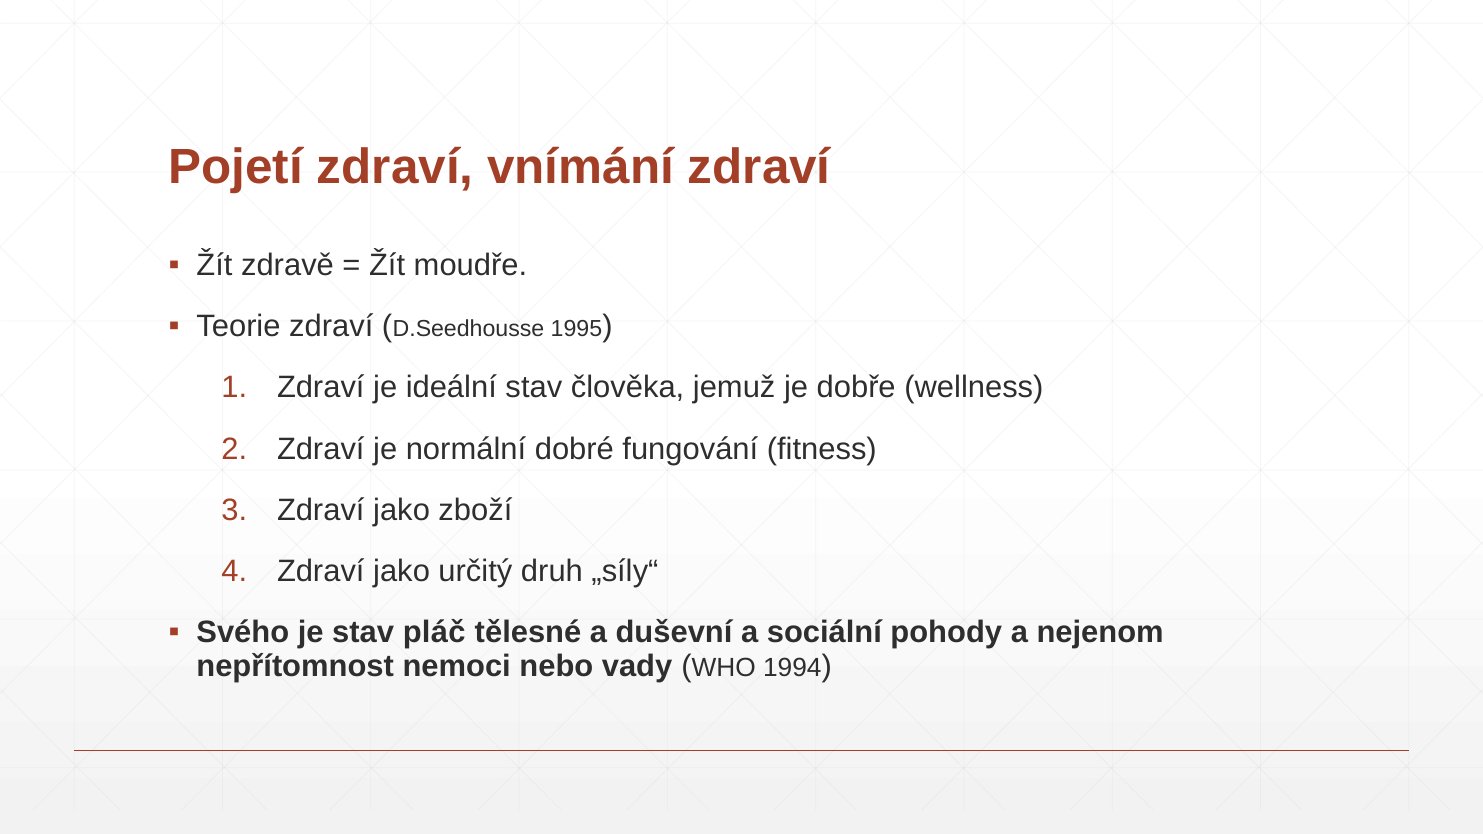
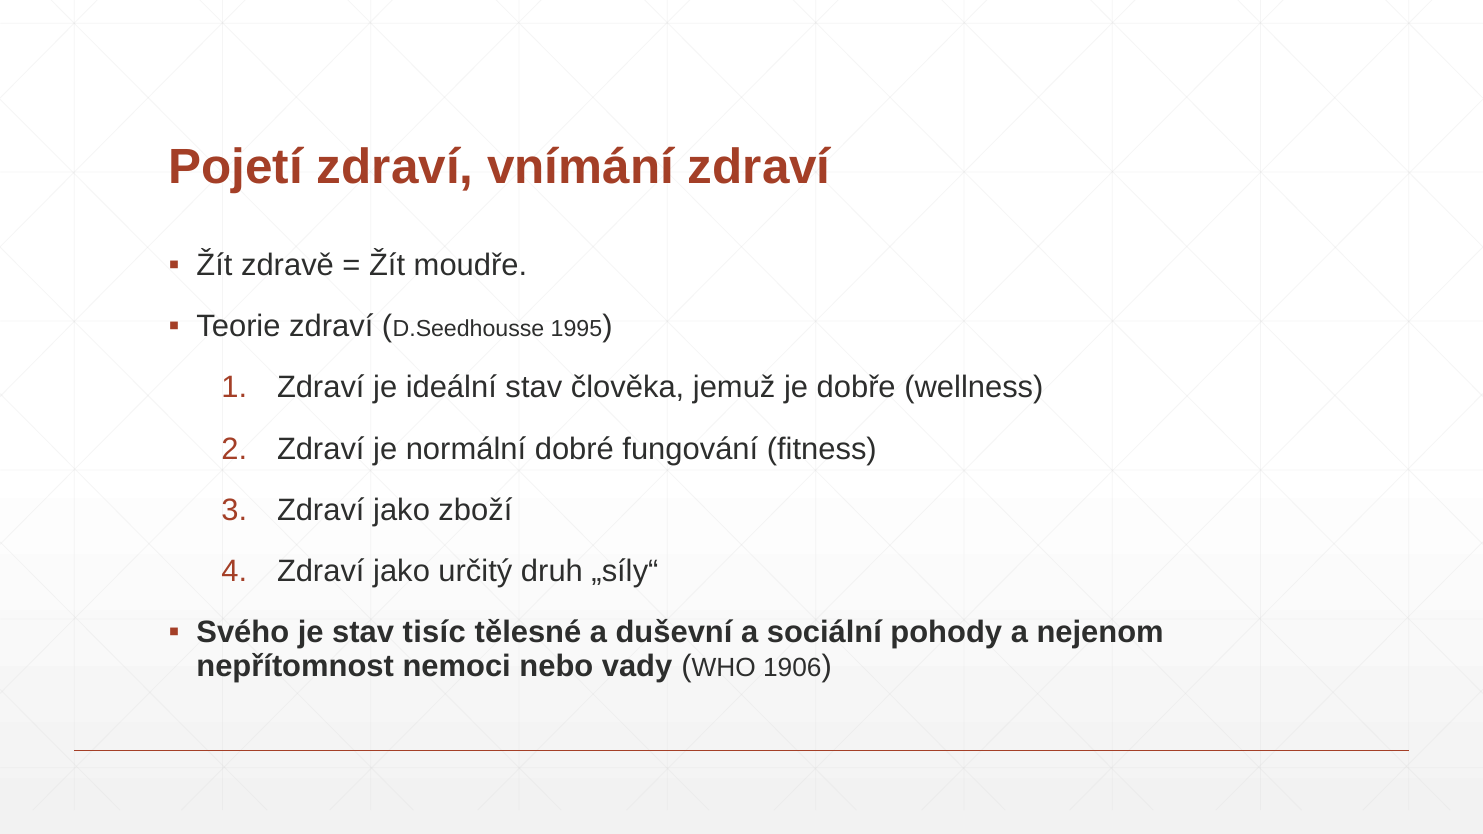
pláč: pláč -> tisíc (434, 633)
1994: 1994 -> 1906 (792, 668)
